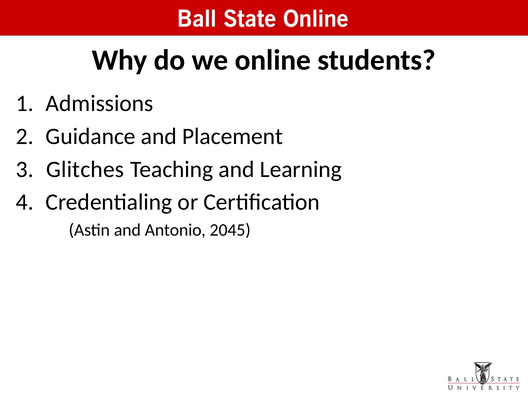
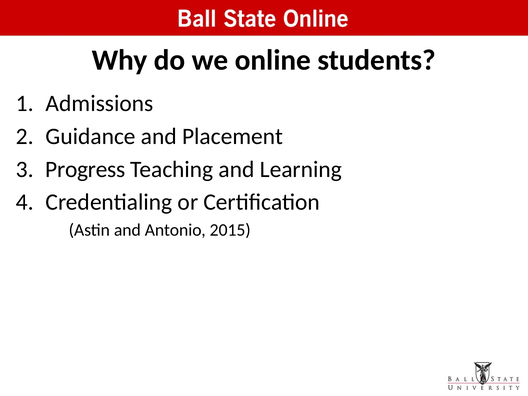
Glitches: Glitches -> Progress (85, 169)
2045: 2045 -> 2015 (230, 230)
